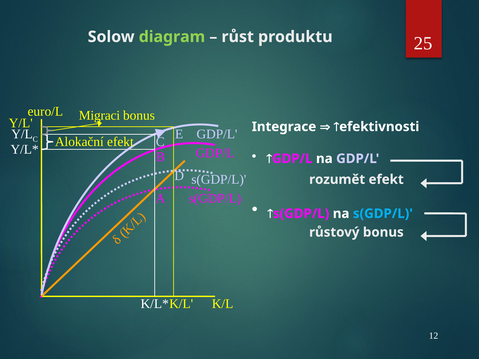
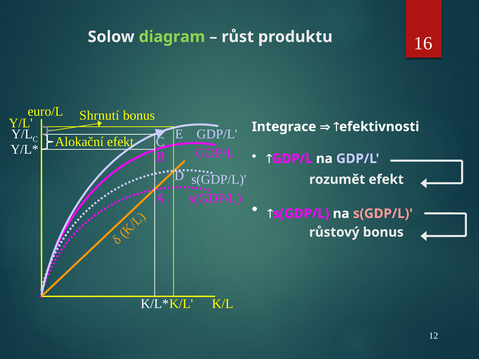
25: 25 -> 16 (423, 43)
Migraci: Migraci -> Shrnutí (99, 115)
s(GDP/L colour: light blue -> pink (383, 214)
